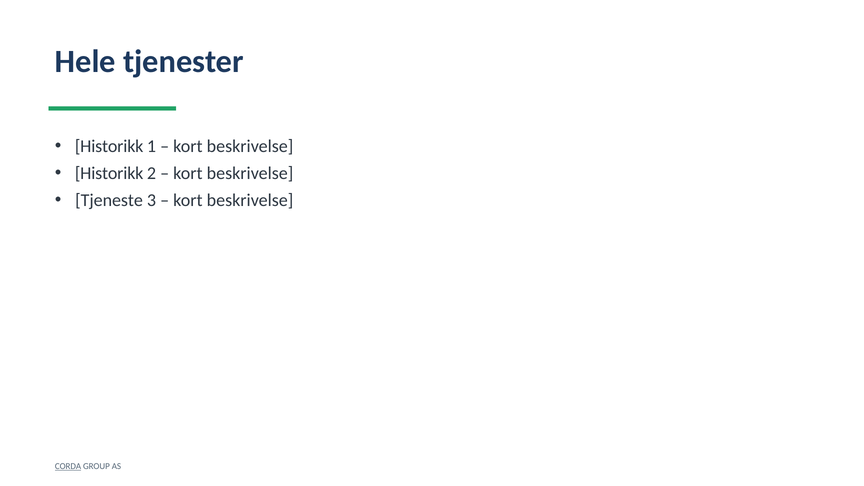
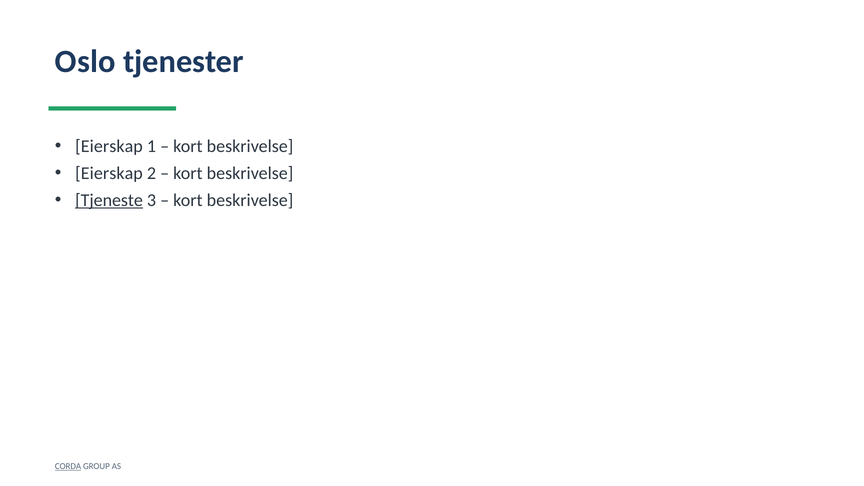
Hele: Hele -> Oslo (85, 62)
Historikk: Historikk -> Eierskap (109, 146)
Historikk: Historikk -> Eierskap (109, 173)
Tjeneste underline: none -> present (109, 200)
